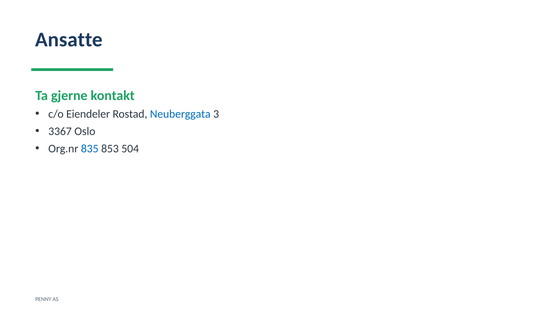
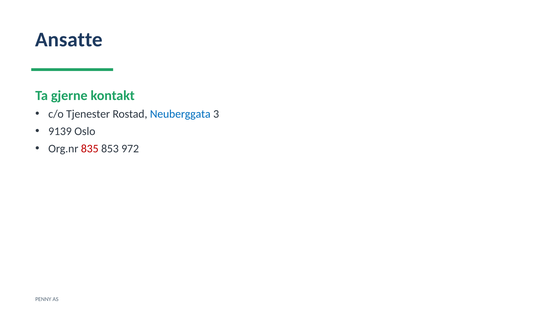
Eiendeler: Eiendeler -> Tjenester (88, 114)
3367: 3367 -> 9139 (60, 131)
835 colour: blue -> red (90, 149)
504: 504 -> 972 (130, 149)
